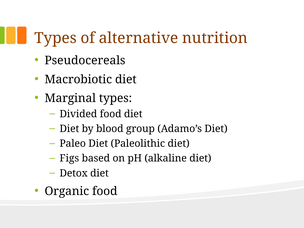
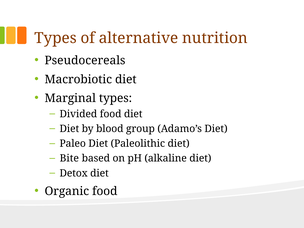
Figs: Figs -> Bite (69, 158)
